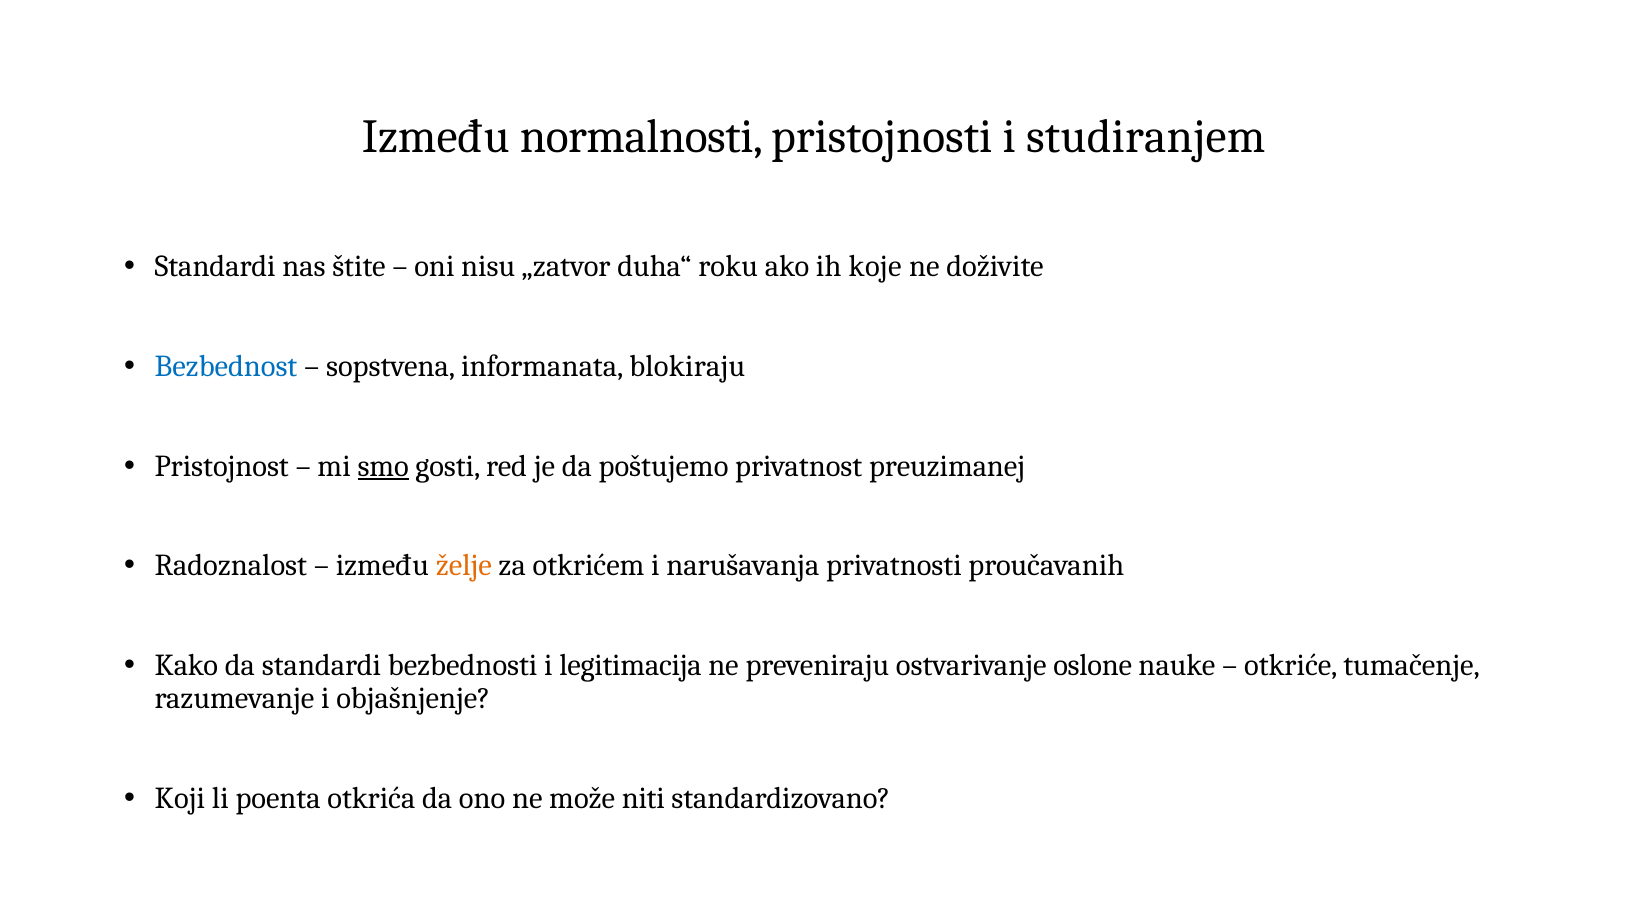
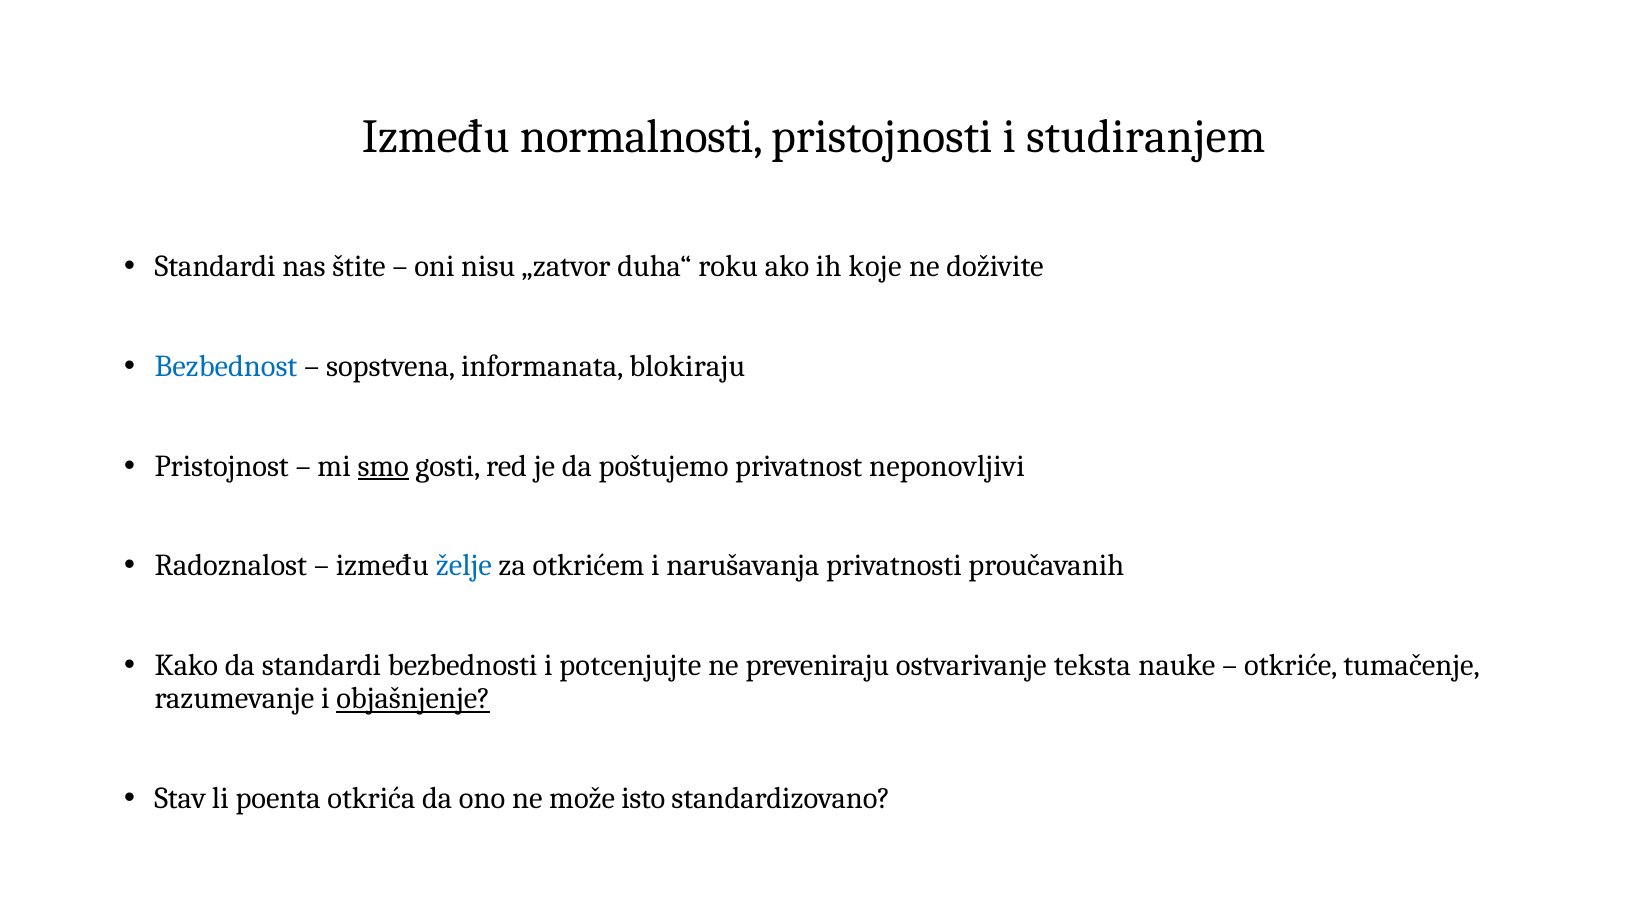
preuzimanej: preuzimanej -> neponovljivi (947, 466)
želje colour: orange -> blue (464, 566)
legitimacija: legitimacija -> potcenjujte (630, 666)
oslone: oslone -> teksta (1092, 666)
objašnjenje underline: none -> present (413, 699)
Koji: Koji -> Stav (180, 798)
niti: niti -> isto (643, 798)
